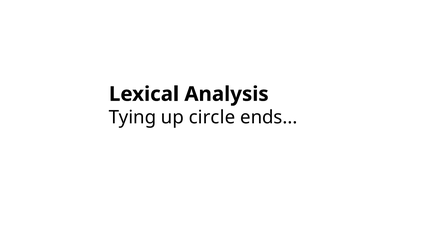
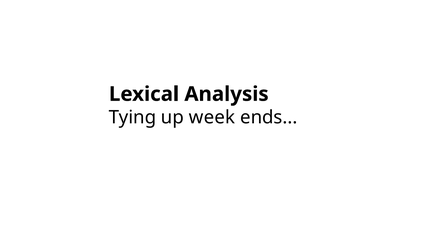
circle: circle -> week (212, 118)
